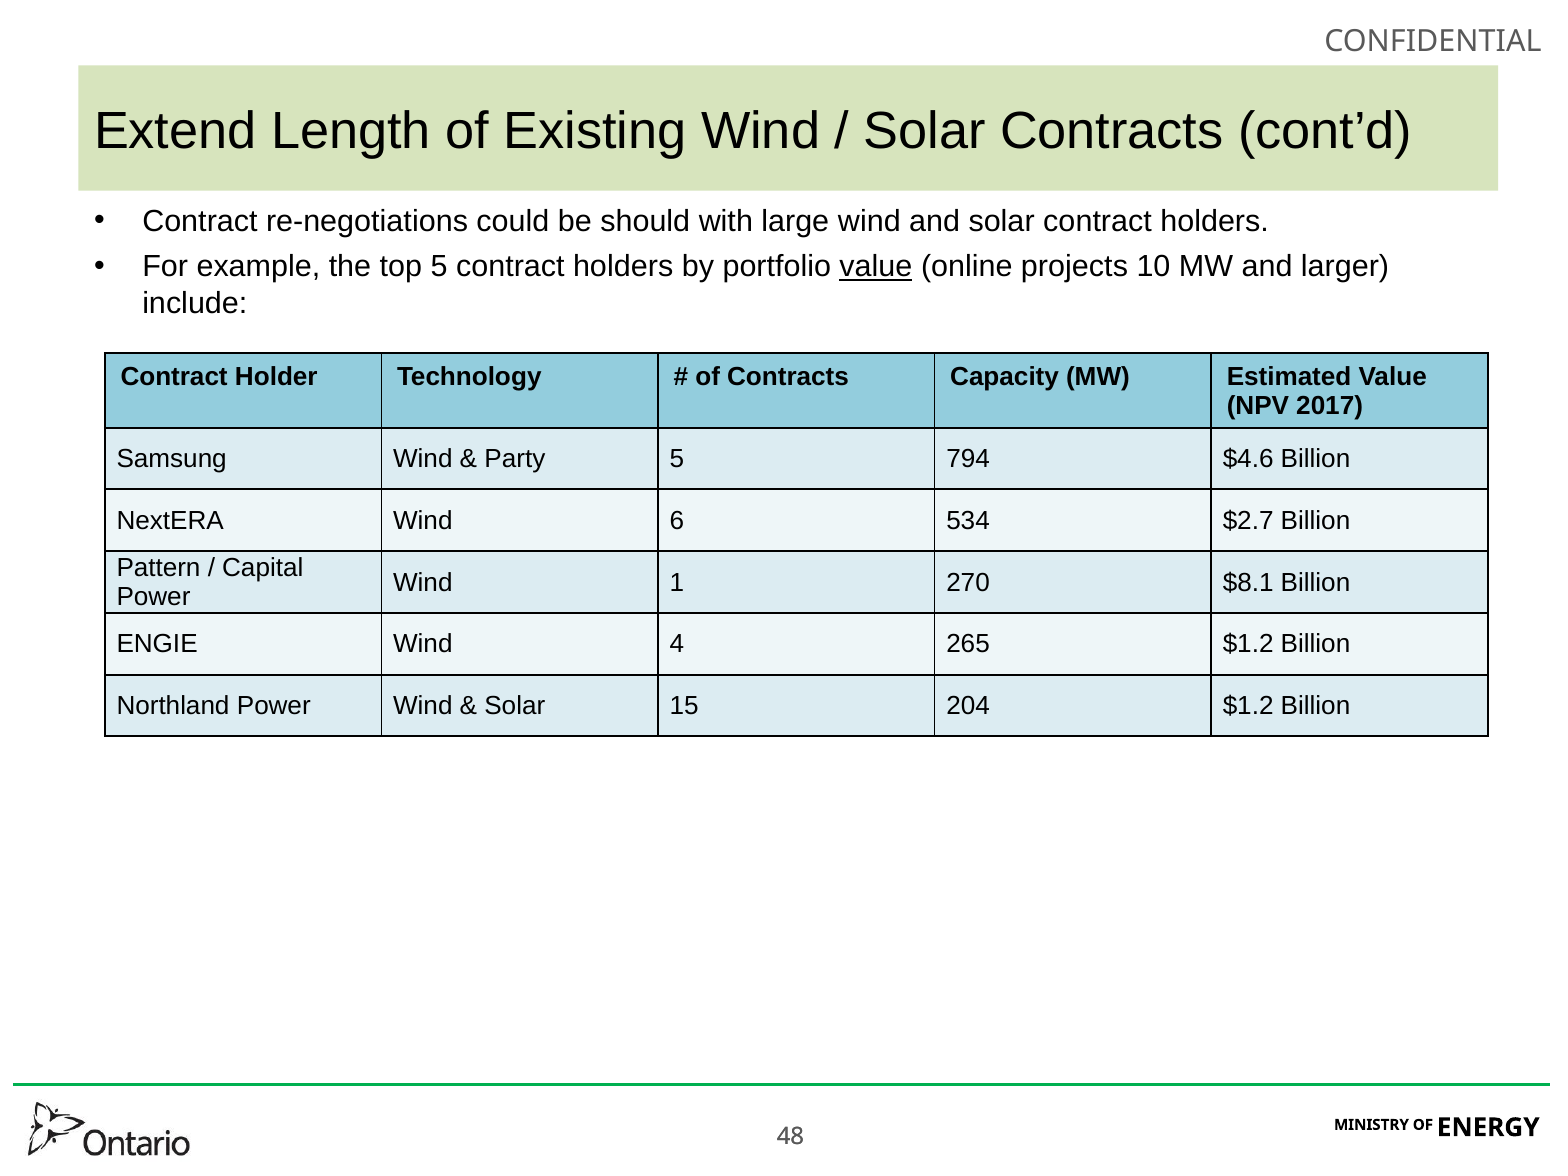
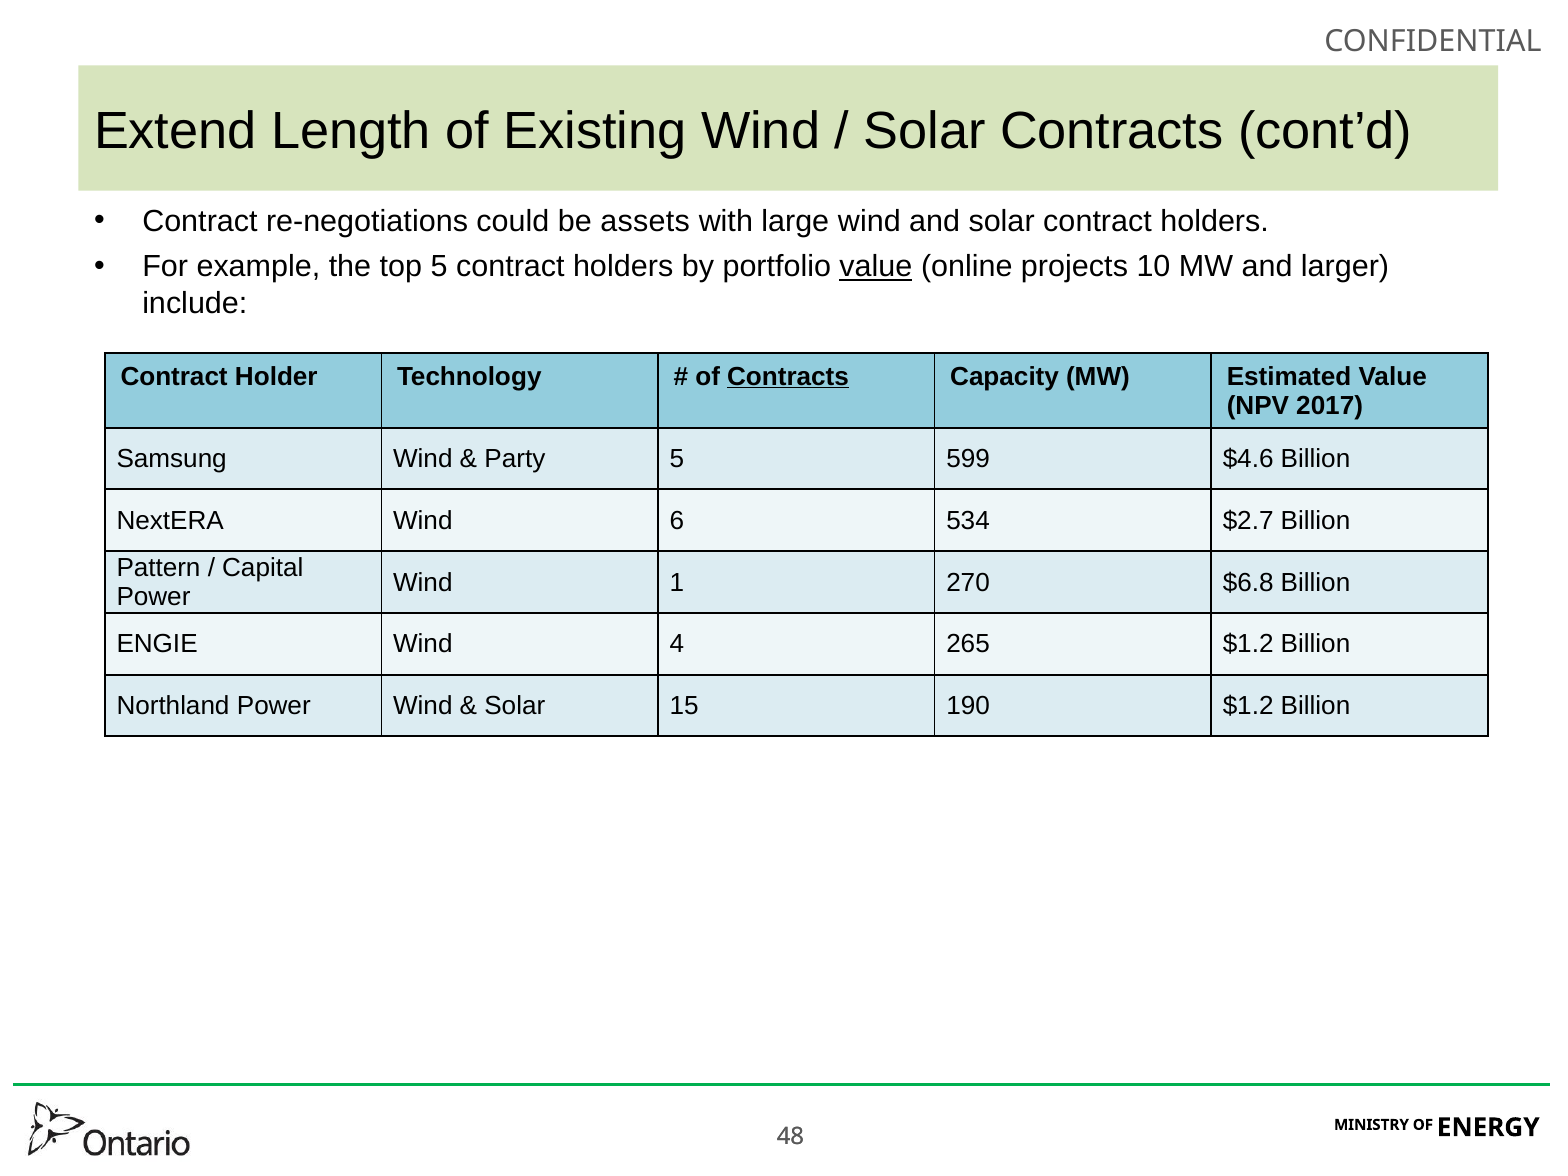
should: should -> assets (645, 221)
Contracts underline: none -> present (788, 376)
794: 794 -> 599 (968, 459)
$8.1: $8.1 -> $6.8 (1248, 583)
204: 204 -> 190 (968, 706)
